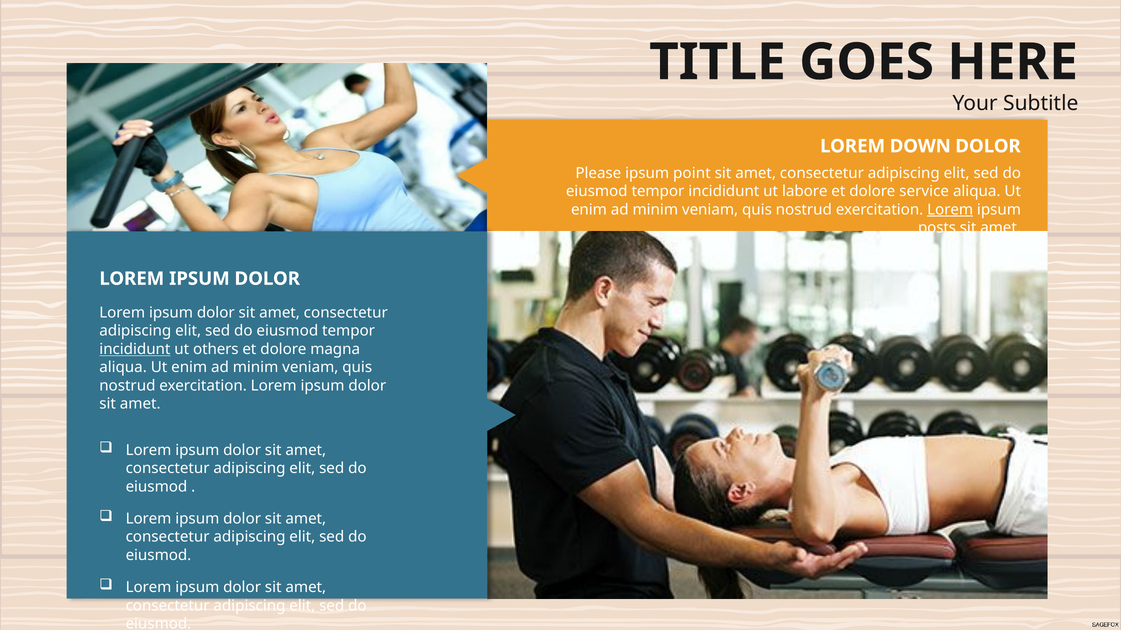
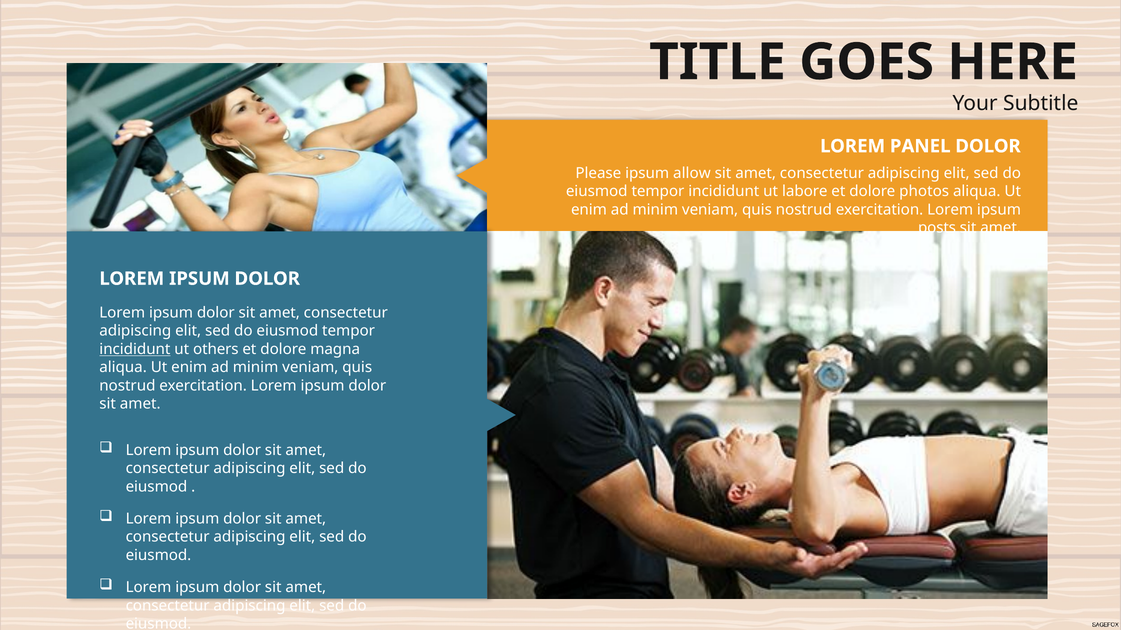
DOWN: DOWN -> PANEL (920, 146)
point: point -> allow (692, 173)
service: service -> photos (924, 192)
Lorem underline: present -> none (950, 210)
